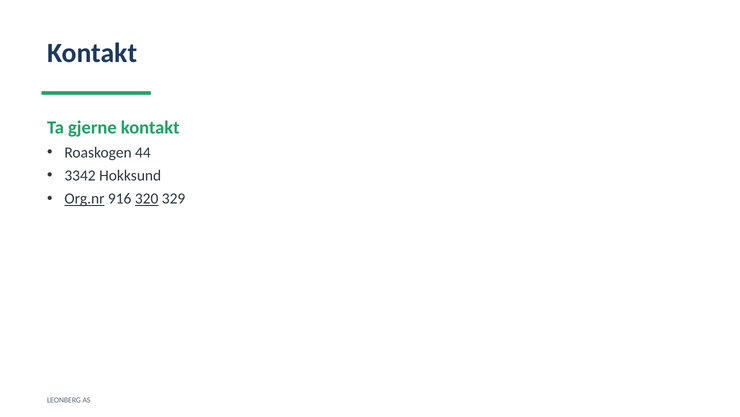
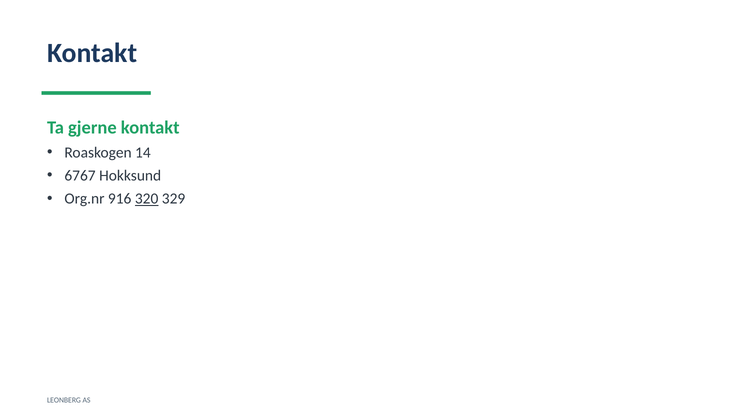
44: 44 -> 14 (143, 152)
3342: 3342 -> 6767 (80, 175)
Org.nr underline: present -> none (84, 198)
